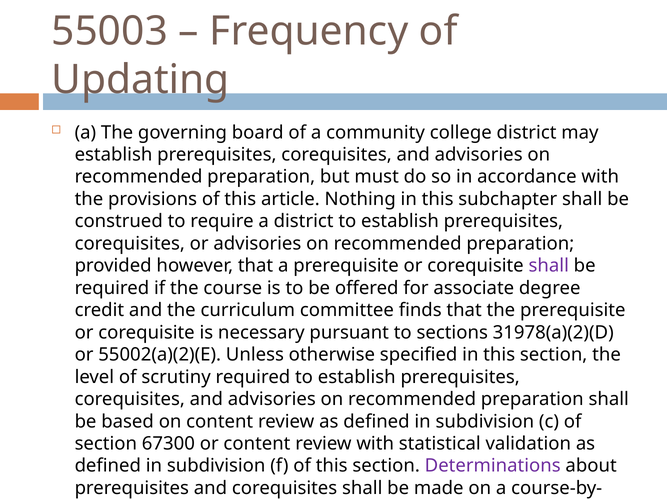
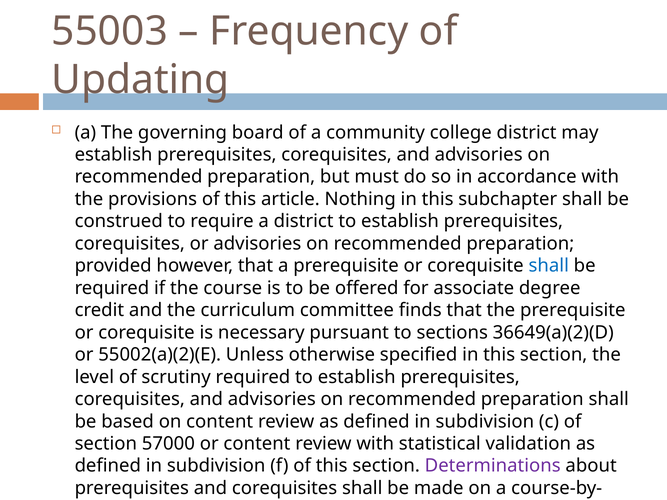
shall colour: purple -> blue (549, 266)
31978(a)(2)(D: 31978(a)(2)(D -> 36649(a)(2)(D (553, 333)
67300: 67300 -> 57000 (168, 444)
